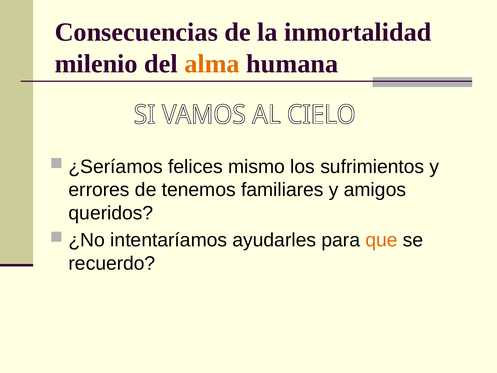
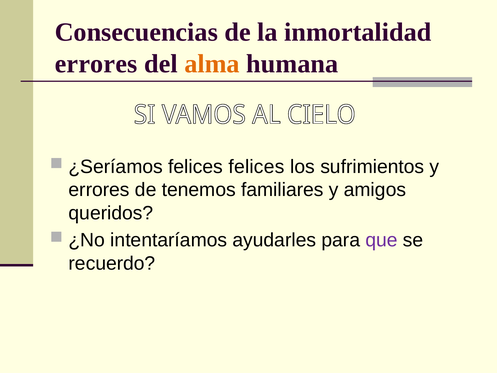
milenio: milenio -> errores (96, 64)
felices mismo: mismo -> felices (256, 167)
que colour: orange -> purple (381, 240)
